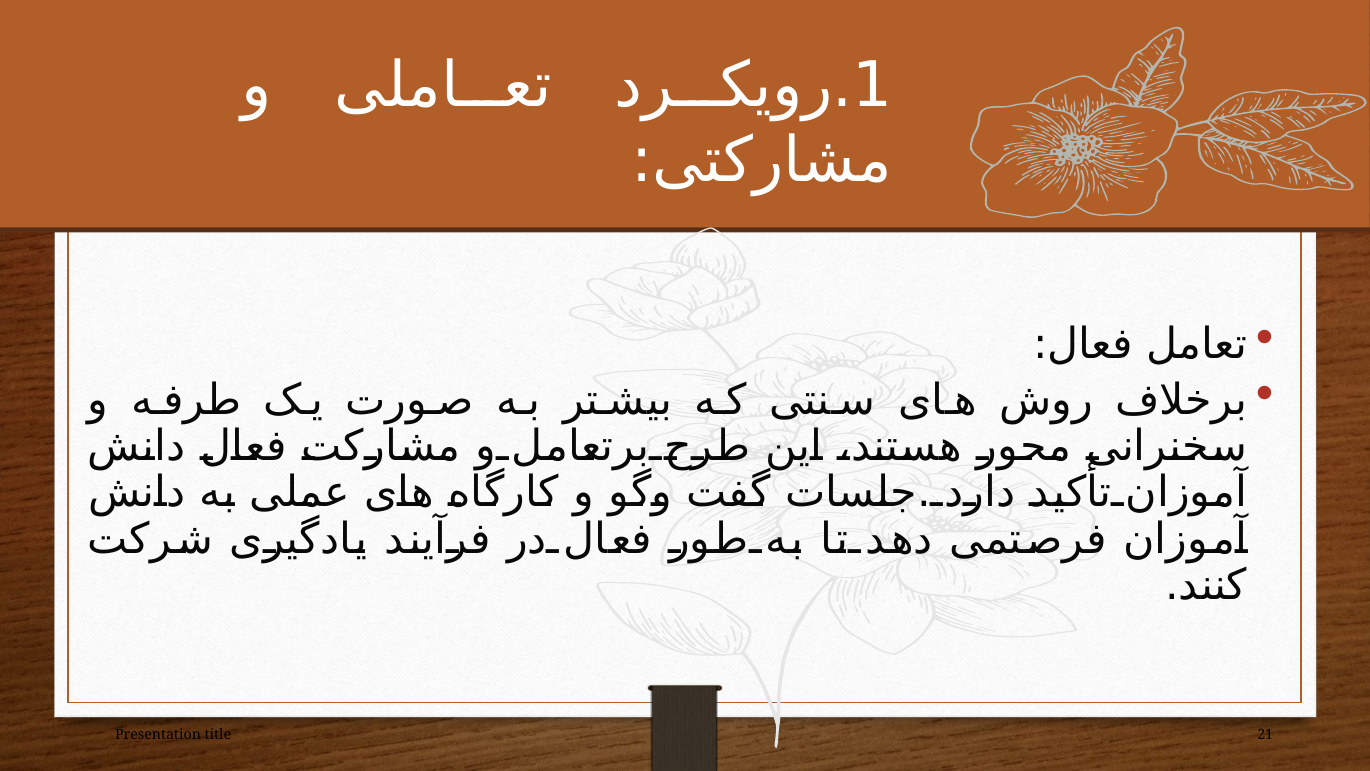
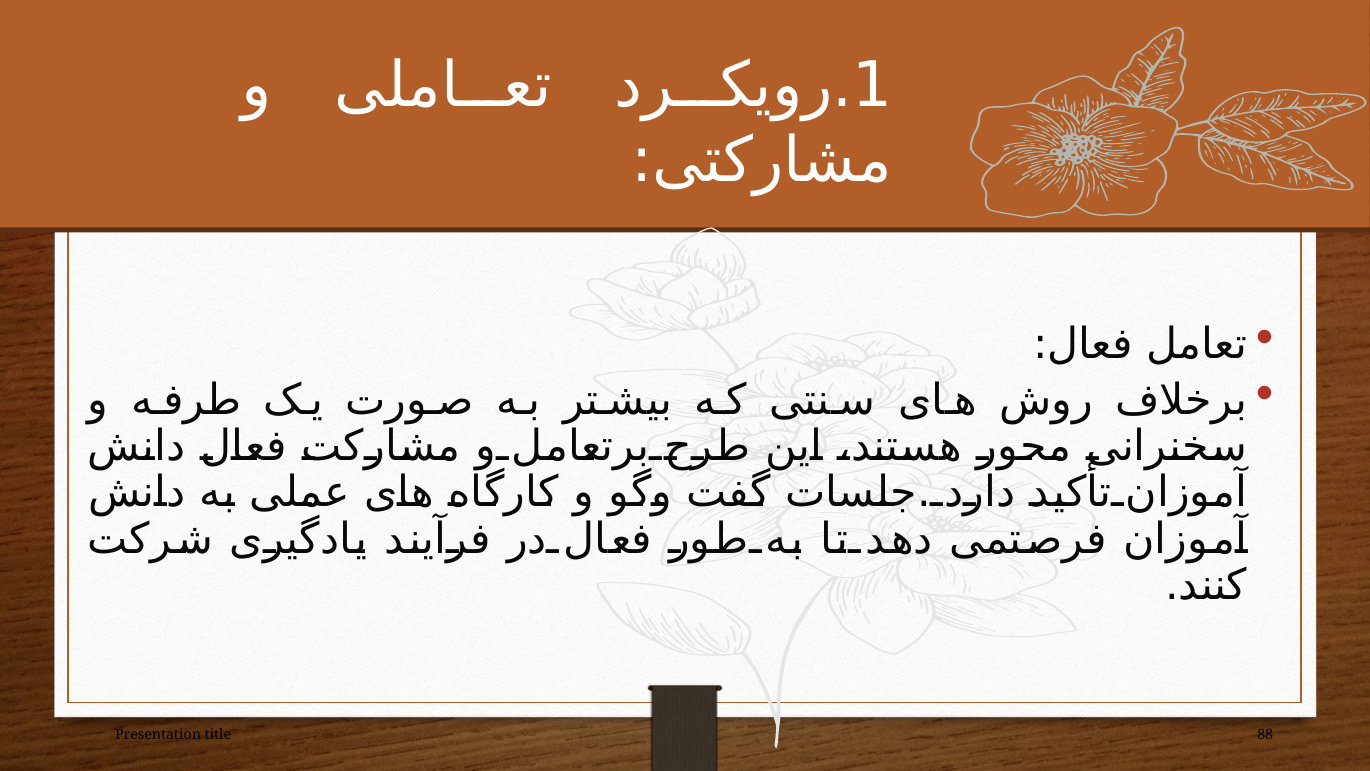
21: 21 -> 88 (1265, 735)
